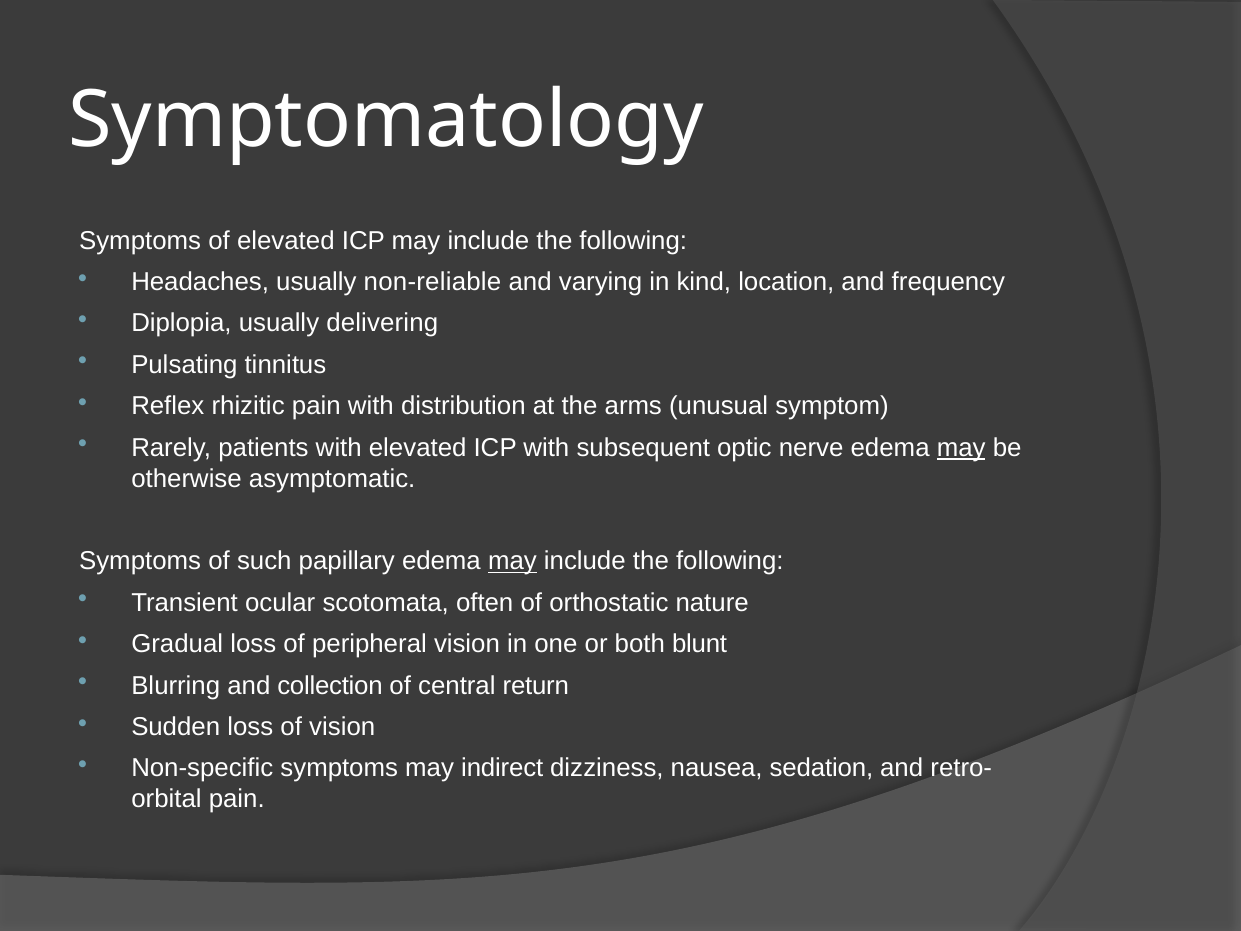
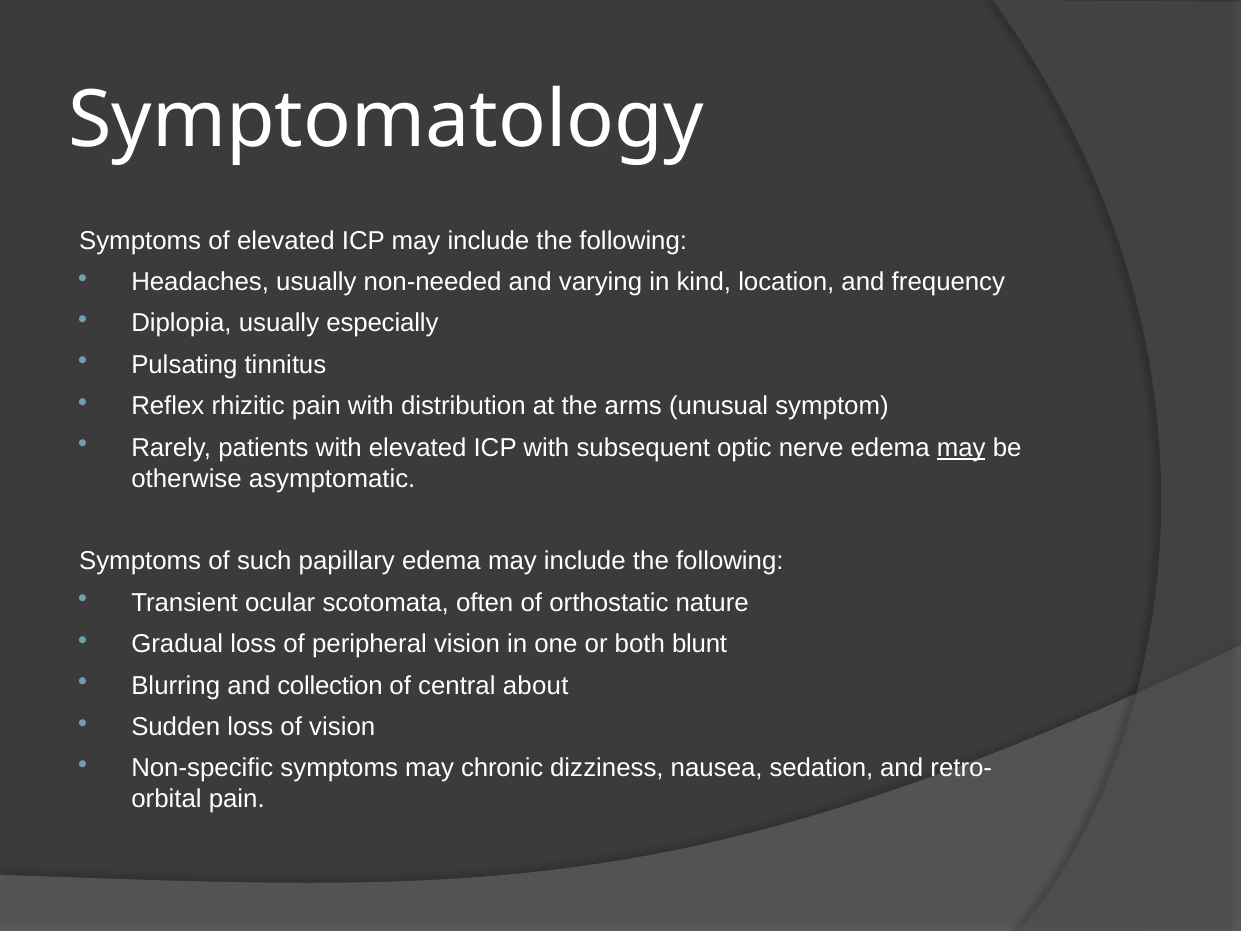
non-reliable: non-reliable -> non-needed (433, 282)
delivering: delivering -> especially (382, 323)
may underline: present -> none (512, 561)
return: return -> about (536, 685)
indirect: indirect -> chronic (502, 768)
